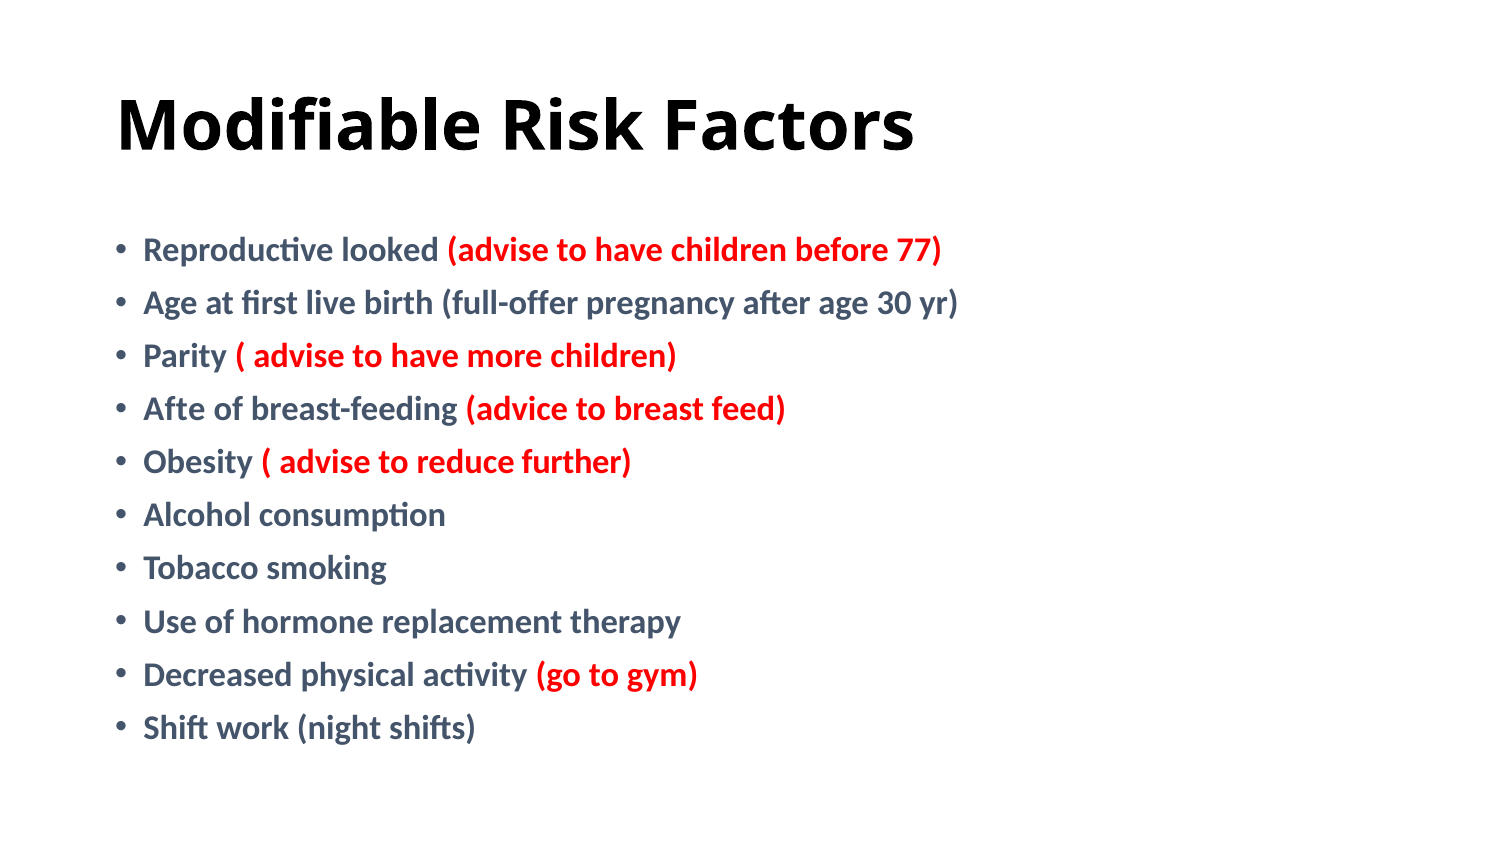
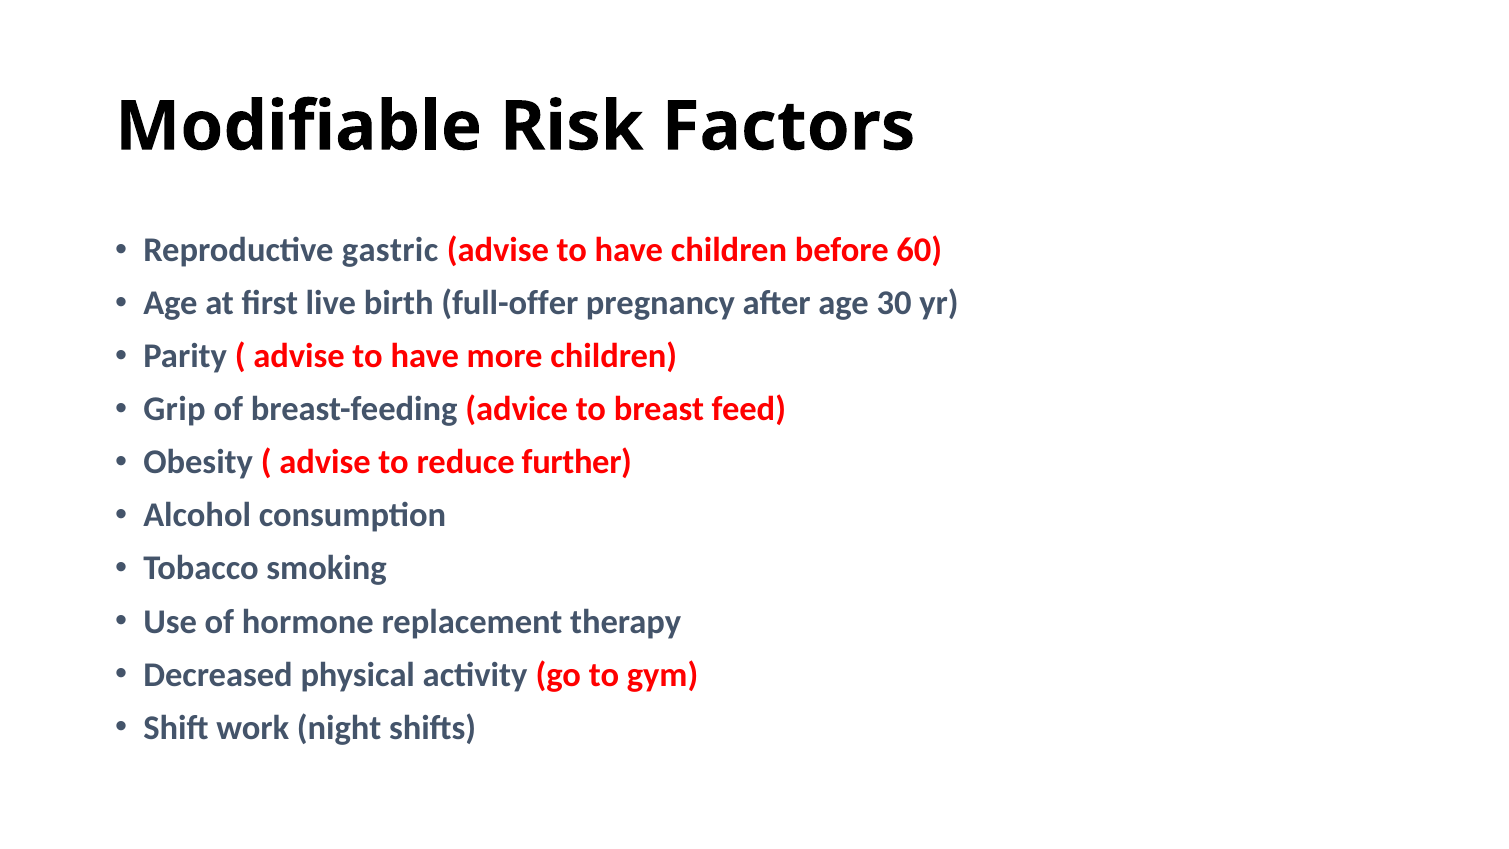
looked: looked -> gastric (390, 250)
77: 77 -> 60 (919, 250)
Afte: Afte -> Grip (174, 409)
